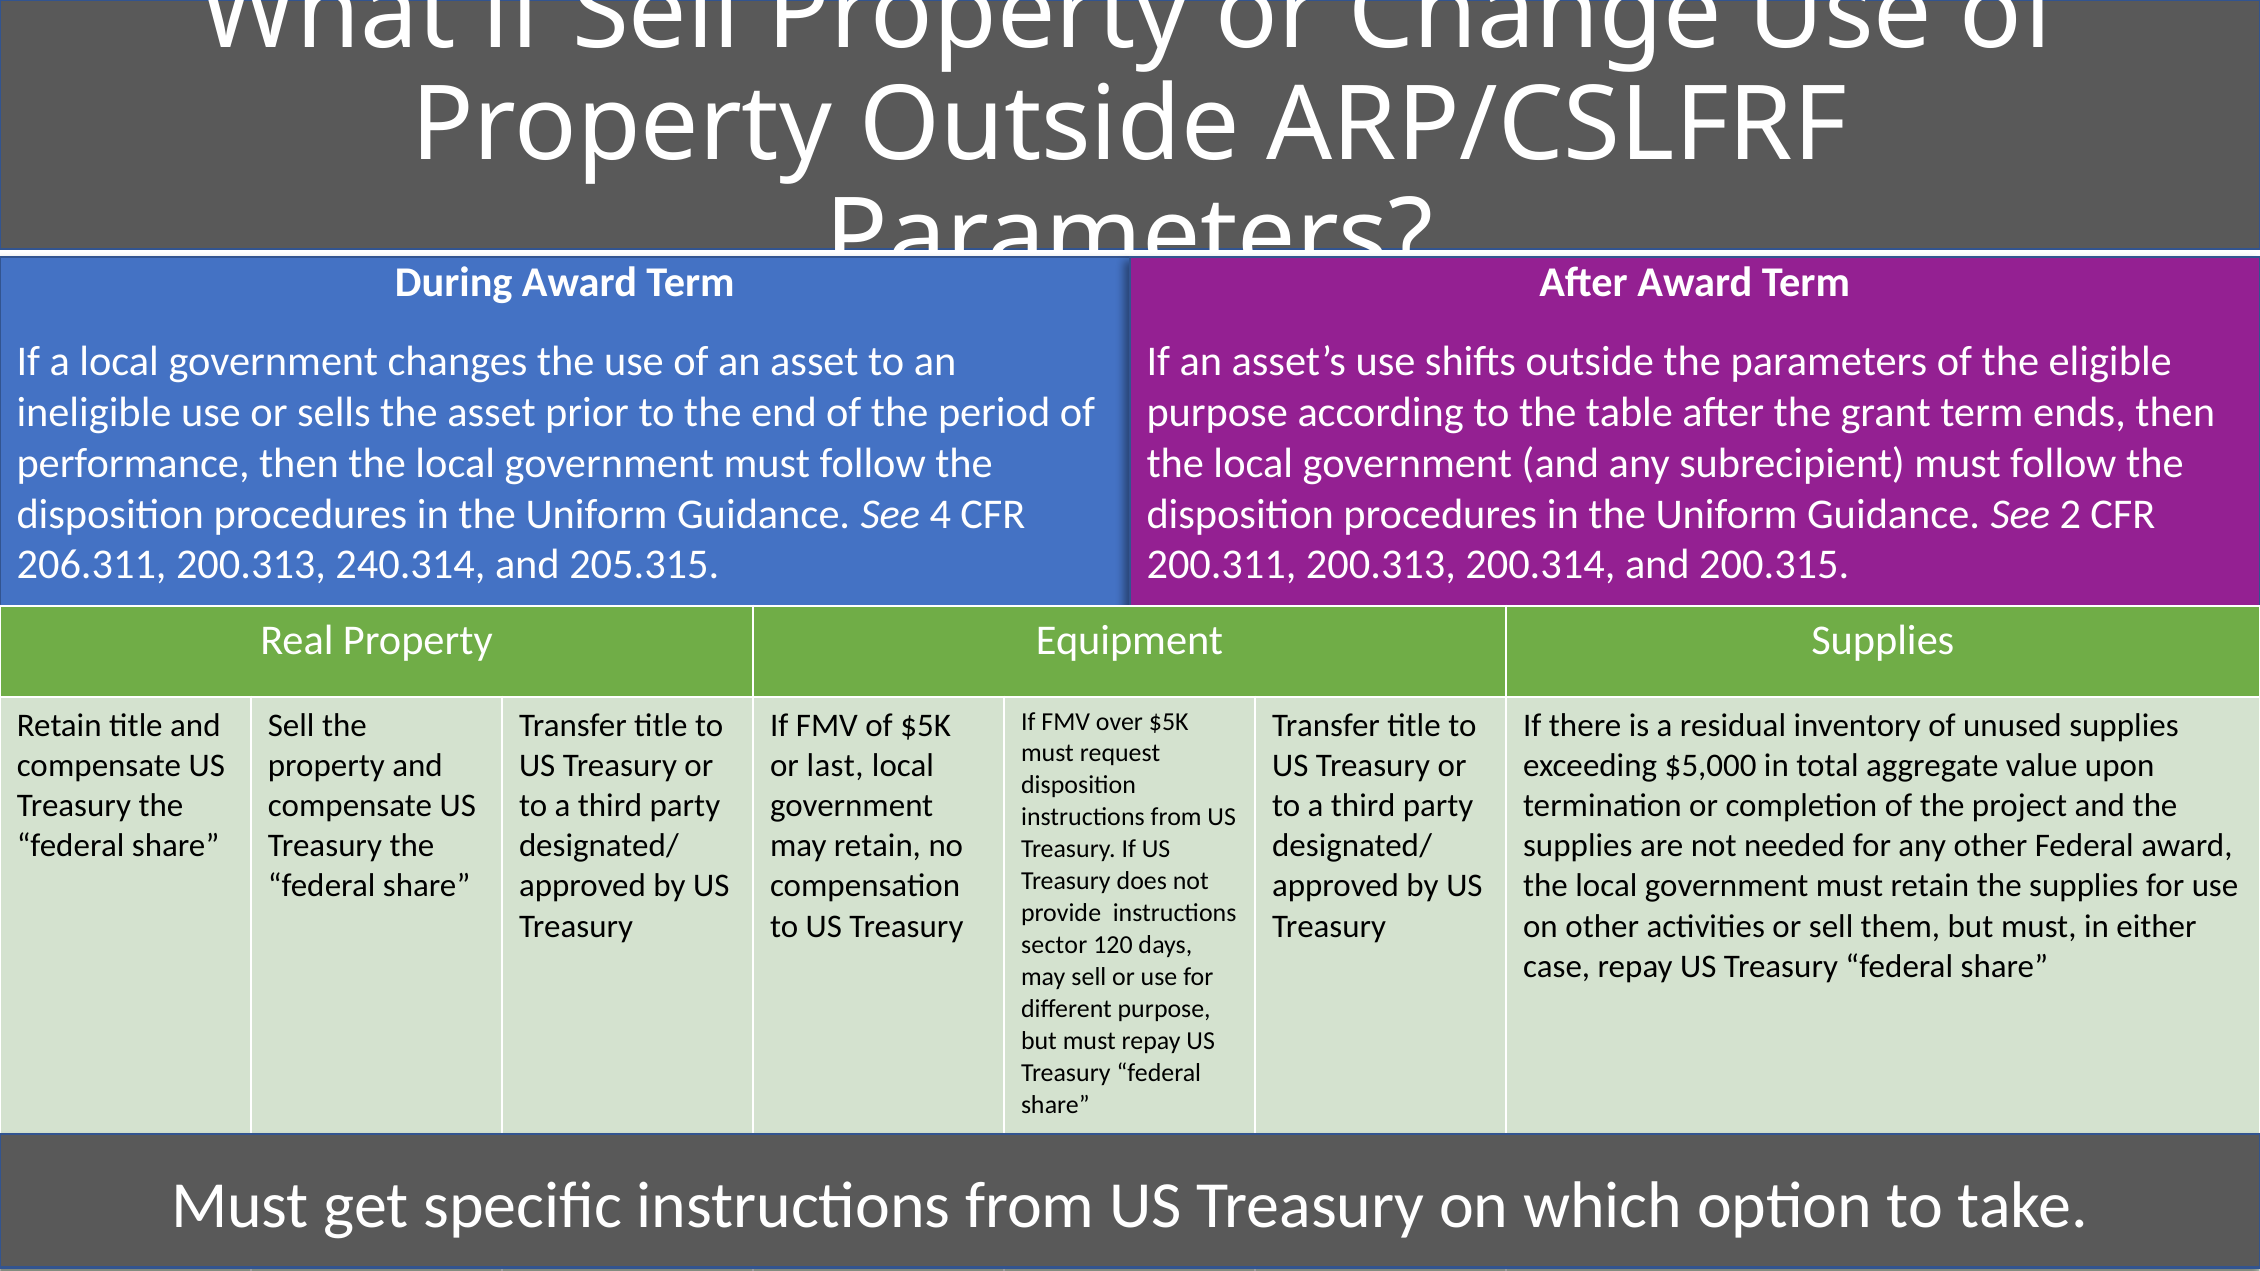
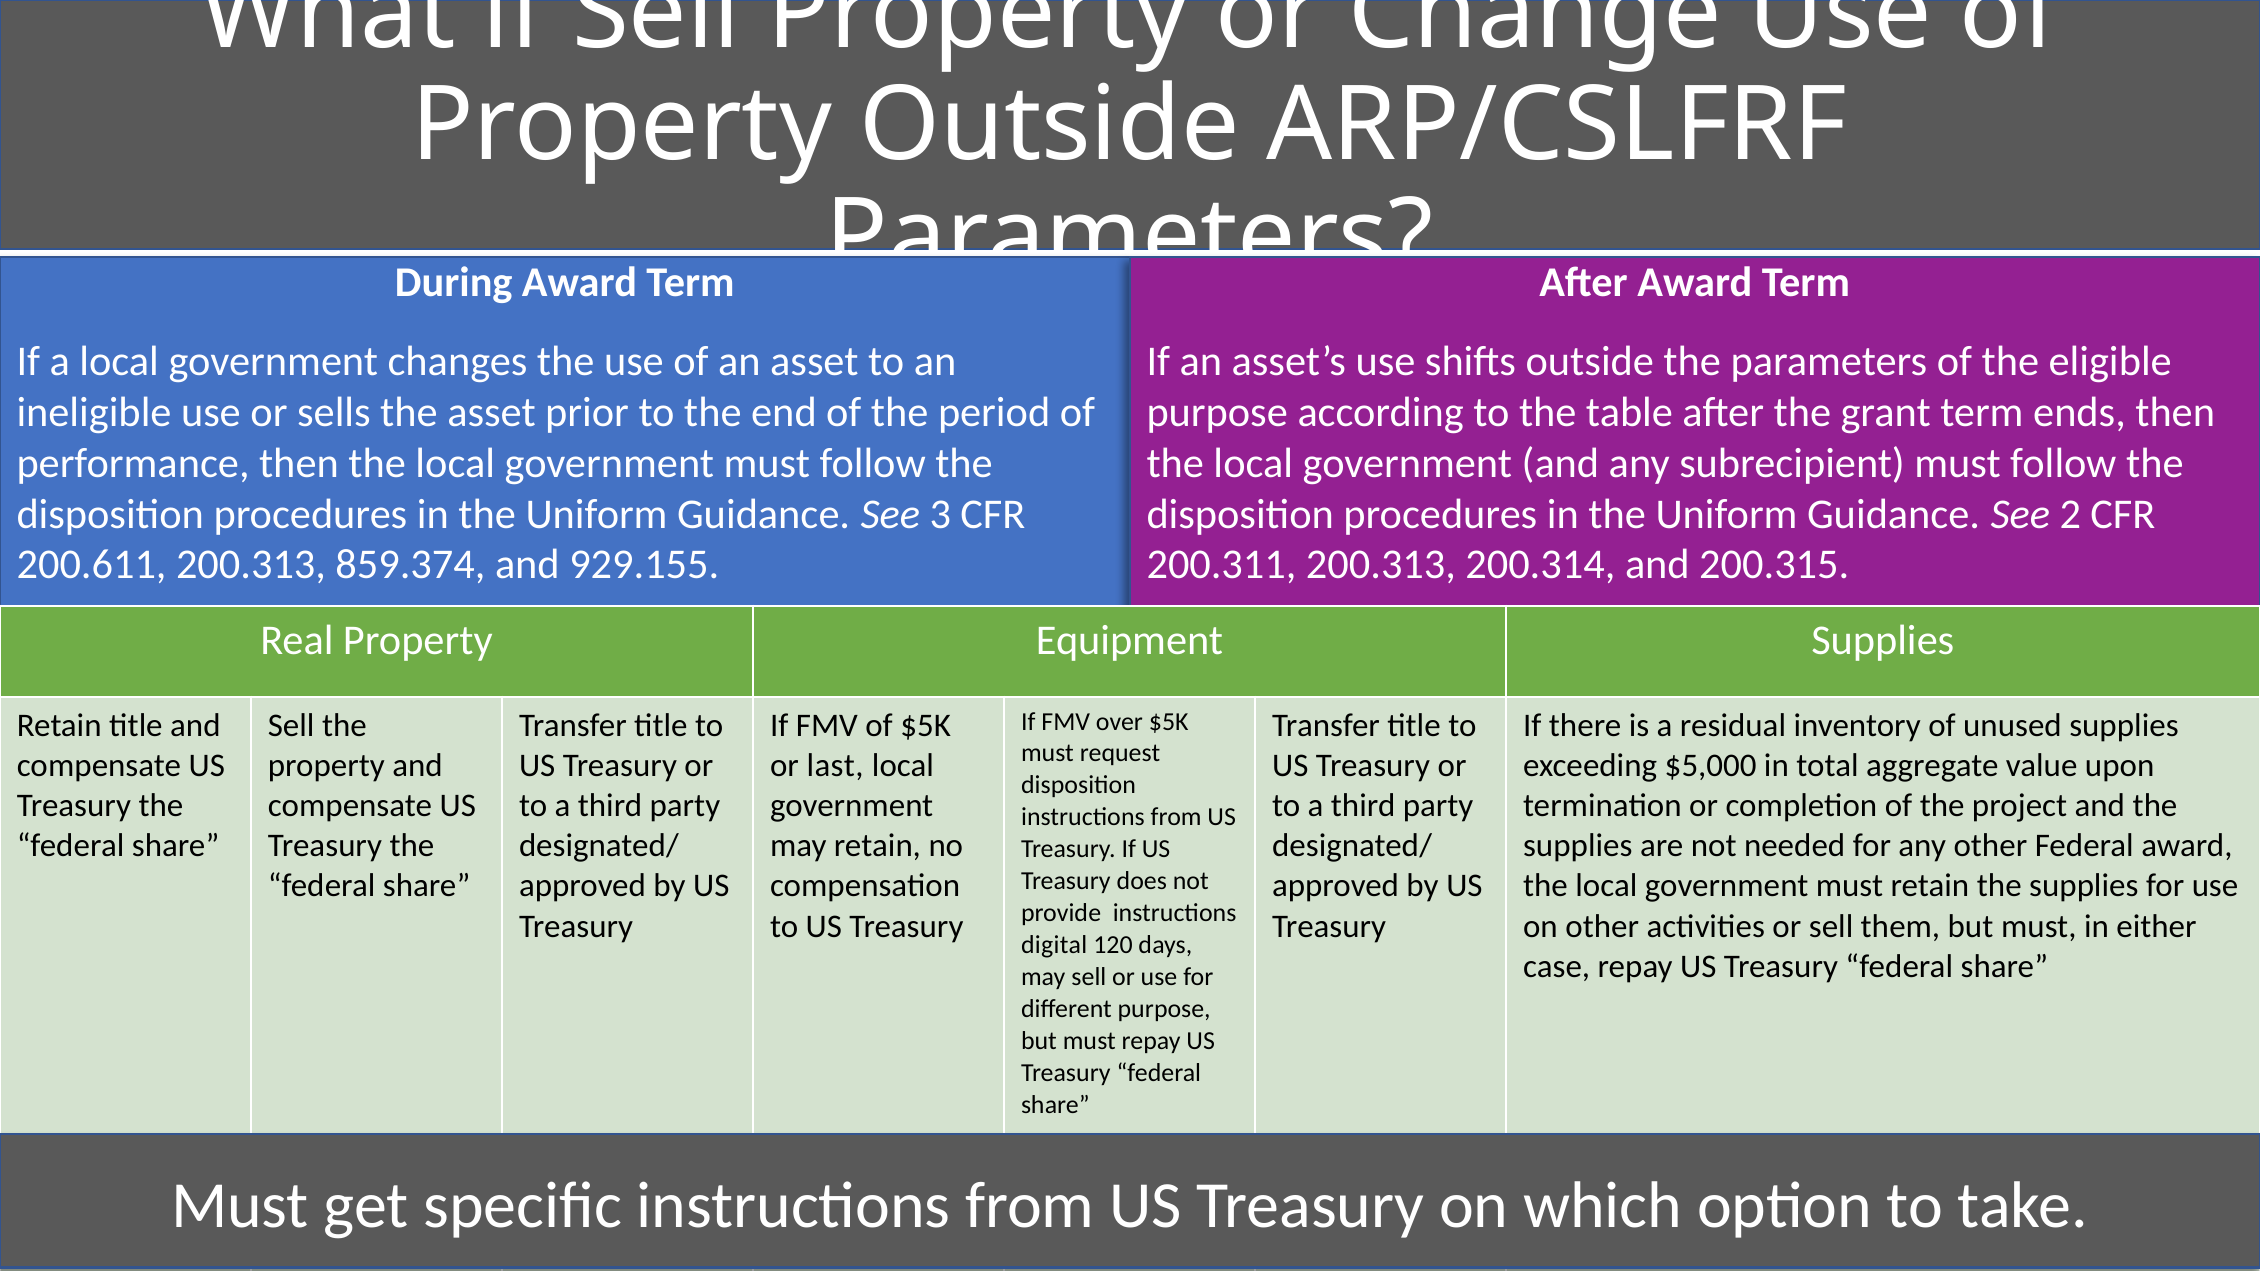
4: 4 -> 3 (940, 514)
206.311: 206.311 -> 200.611 (92, 565)
240.314: 240.314 -> 859.374 (410, 565)
205.315: 205.315 -> 929.155 (644, 565)
sector: sector -> digital (1054, 945)
